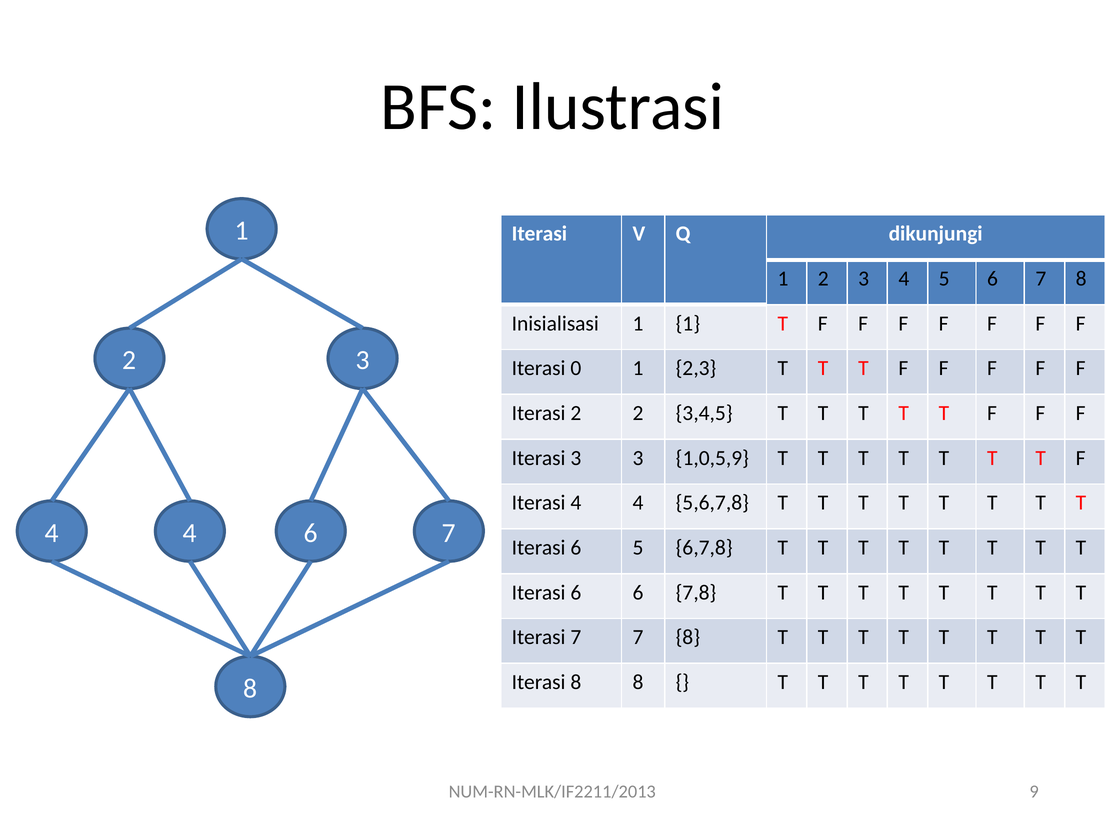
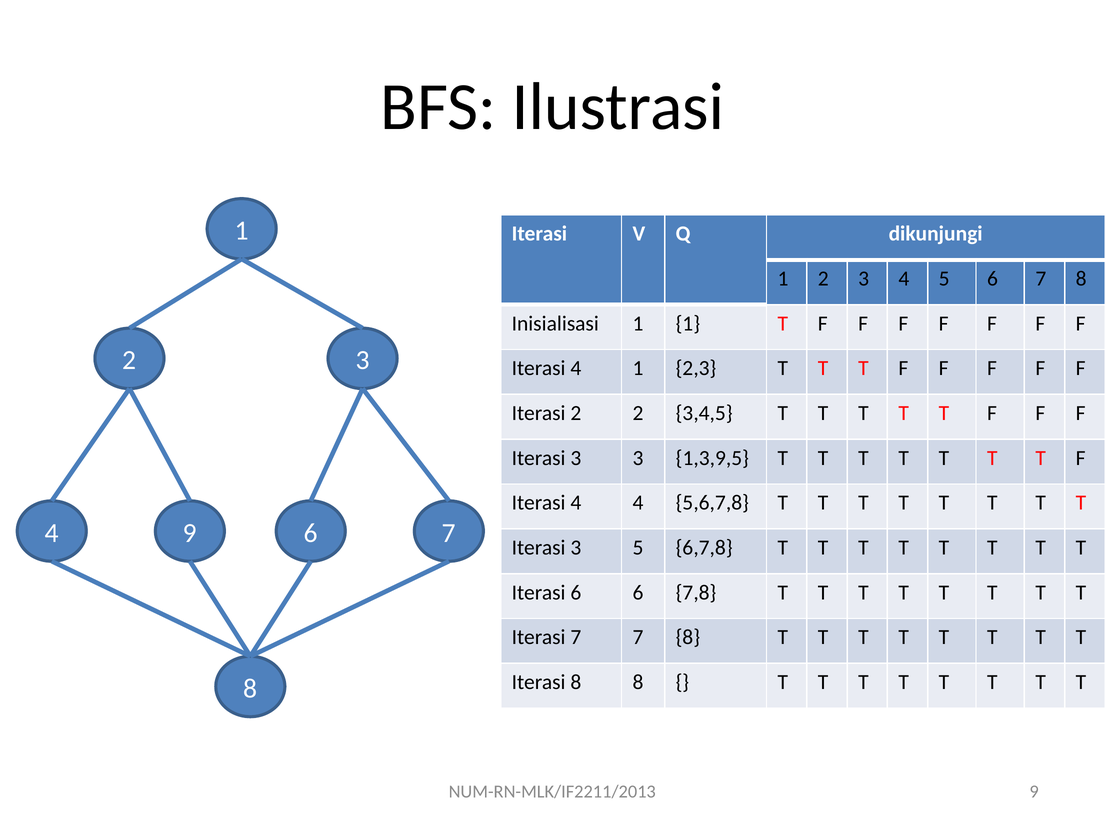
0: 0 -> 4 (576, 368)
1,0,5,9: 1,0,5,9 -> 1,3,9,5 (712, 458)
4: 4 -> 9 (190, 533)
6: 6 -> 3 (576, 547)
